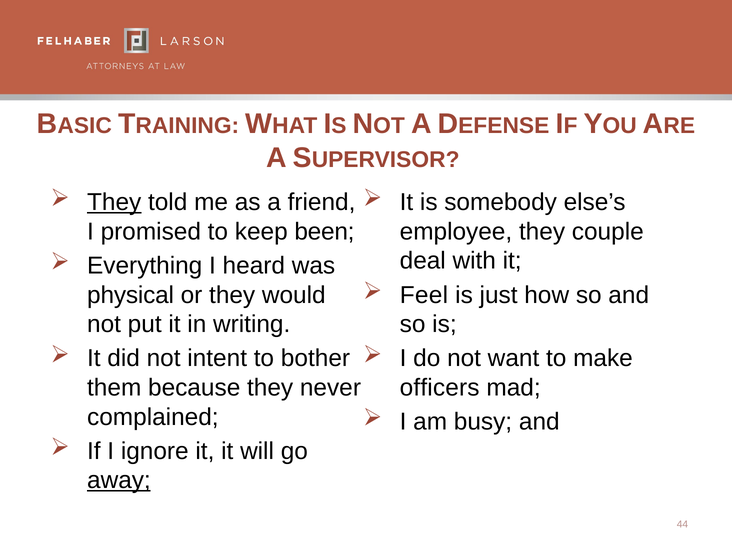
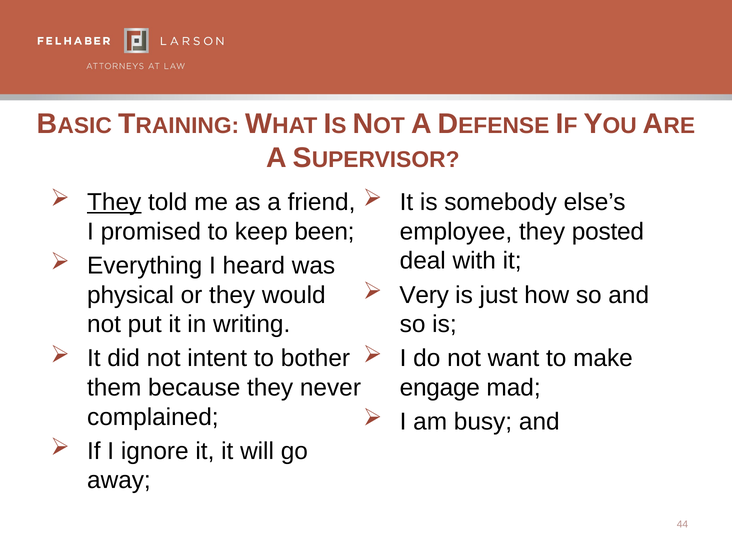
couple: couple -> posted (608, 232)
Feel: Feel -> Very (424, 295)
officers: officers -> engage (440, 388)
away underline: present -> none (119, 480)
